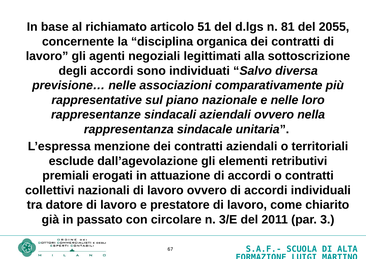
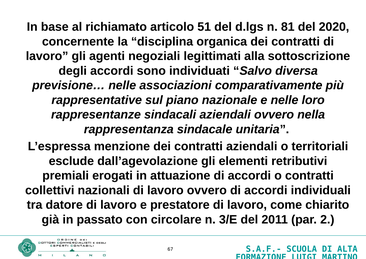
2055: 2055 -> 2020 (334, 27)
3: 3 -> 2 (327, 219)
